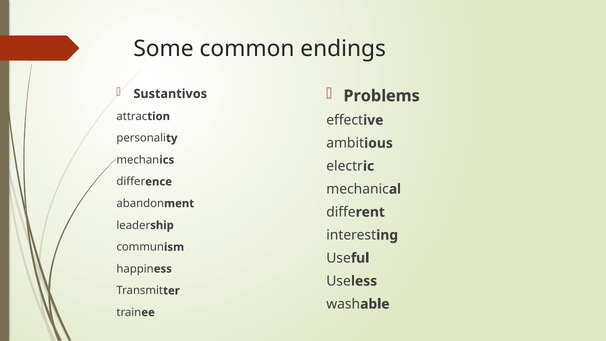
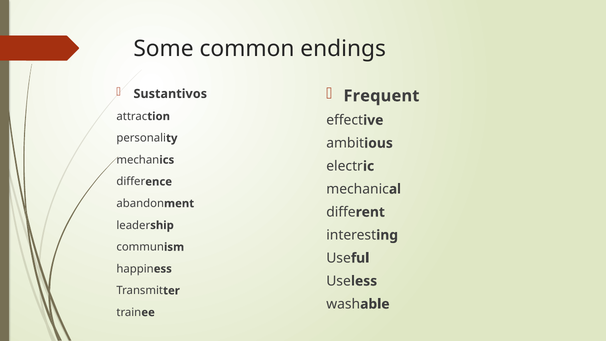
Problems: Problems -> Frequent (381, 96)
